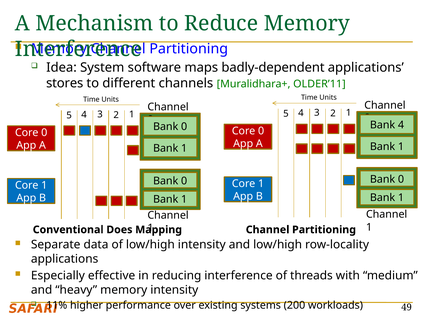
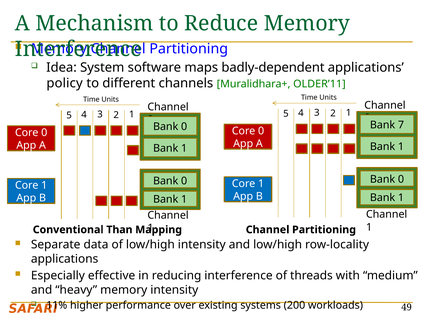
stores: stores -> policy (65, 83)
Bank 4: 4 -> 7 (401, 125)
Does: Does -> Than (119, 230)
